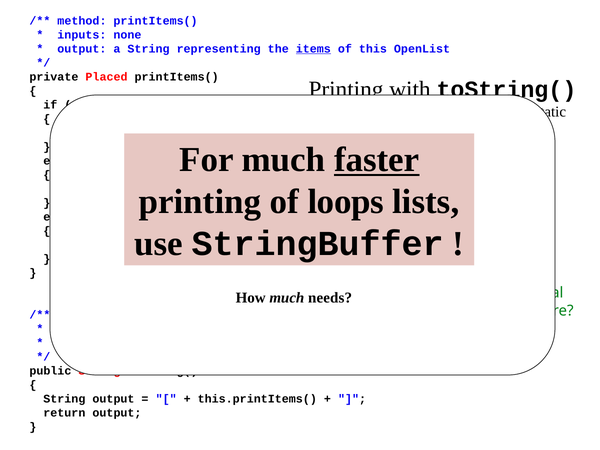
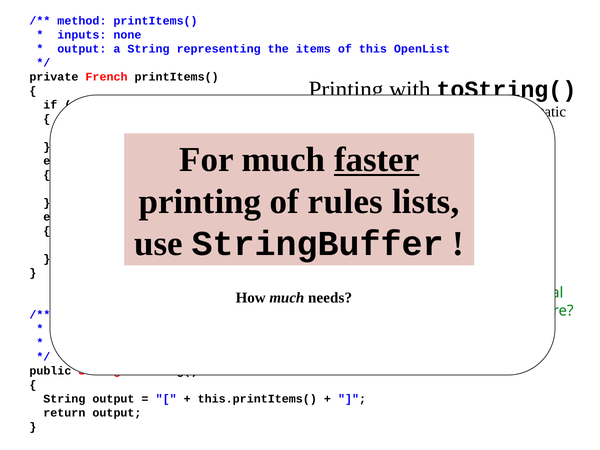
items underline: present -> none (313, 49)
Placed: Placed -> French (107, 77)
loops: loops -> rules (345, 202)
